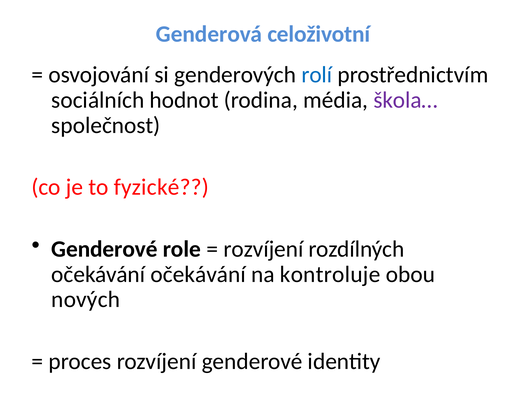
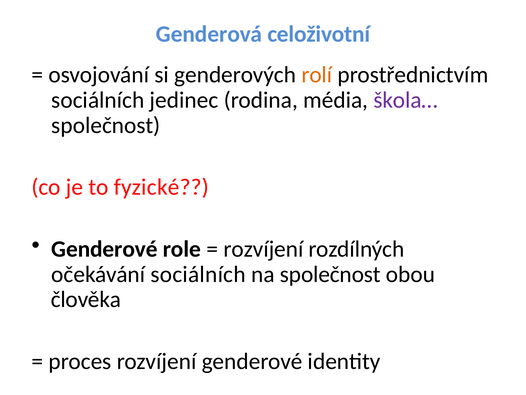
rolí colour: blue -> orange (317, 75)
hodnot: hodnot -> jedinec (184, 100)
očekávání očekávání: očekávání -> sociálních (198, 274)
na kontroluje: kontroluje -> společnost (330, 274)
nových: nových -> člověka (86, 299)
